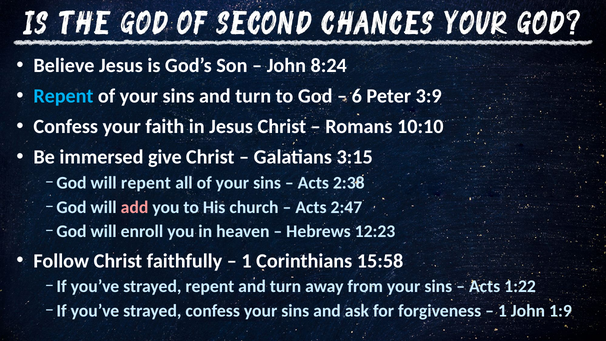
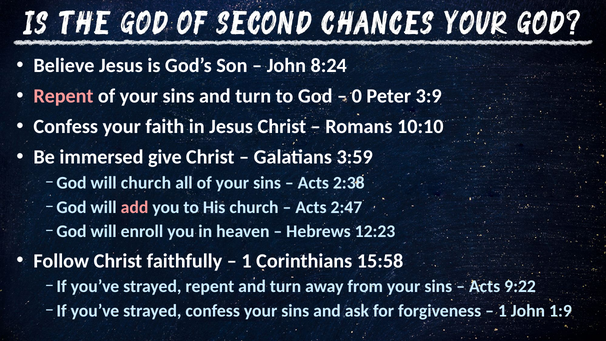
Repent colour: light blue -> pink (63, 96)
6: 6 -> 0 (357, 96)
3:15: 3:15 -> 3:59 (355, 157)
will repent: repent -> church (146, 183)
1:22: 1:22 -> 9:22 (520, 286)
